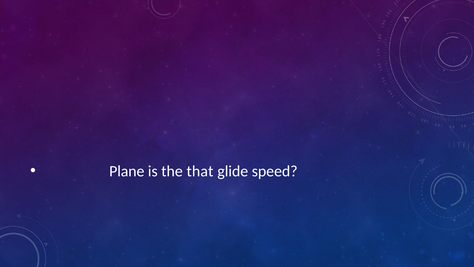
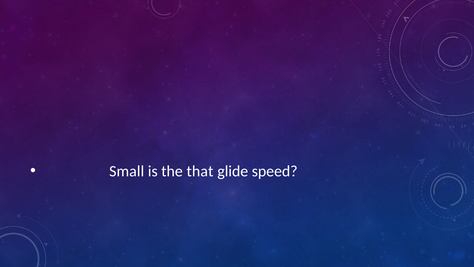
Plane: Plane -> Small (127, 171)
